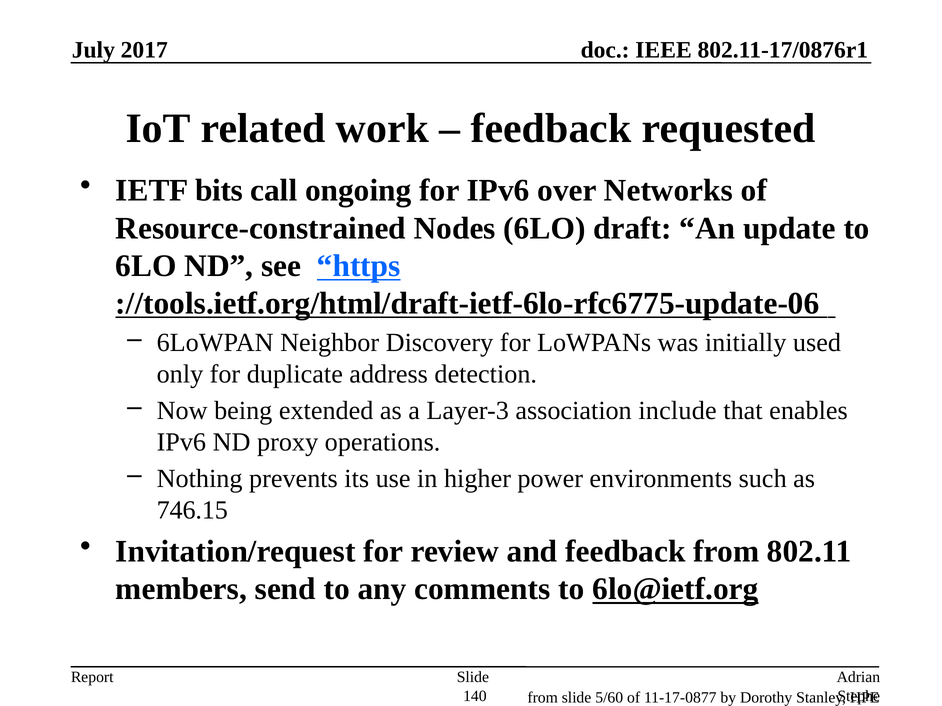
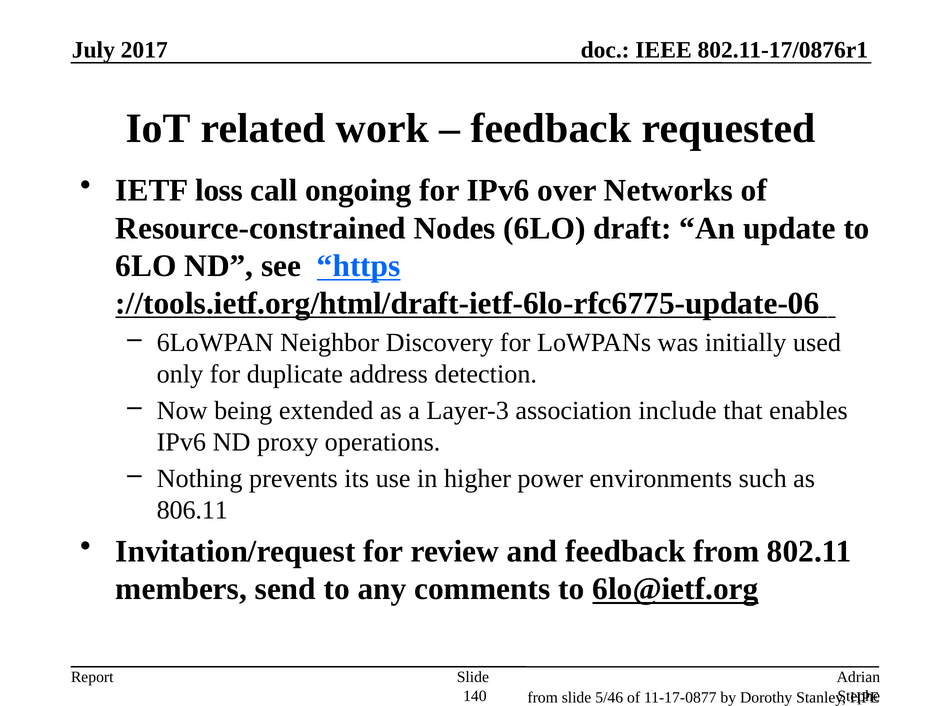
bits: bits -> loss (219, 191)
746.15: 746.15 -> 806.11 (192, 511)
5/60: 5/60 -> 5/46 (609, 698)
